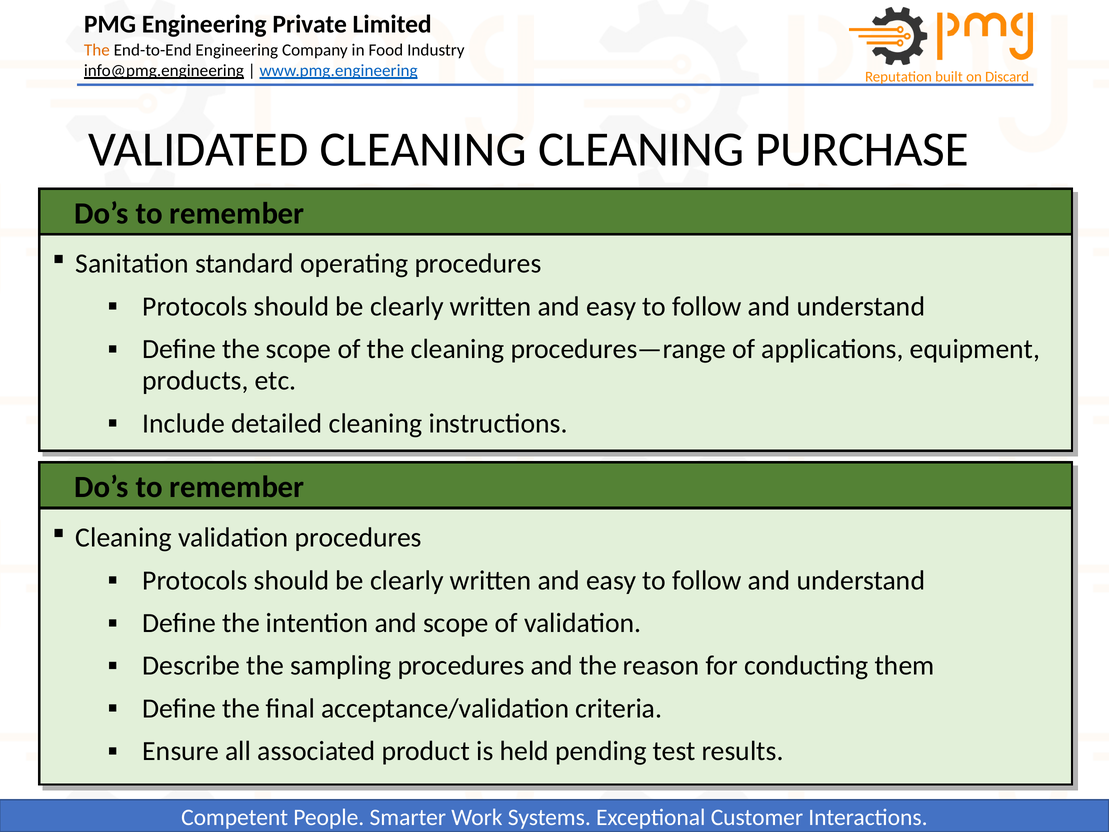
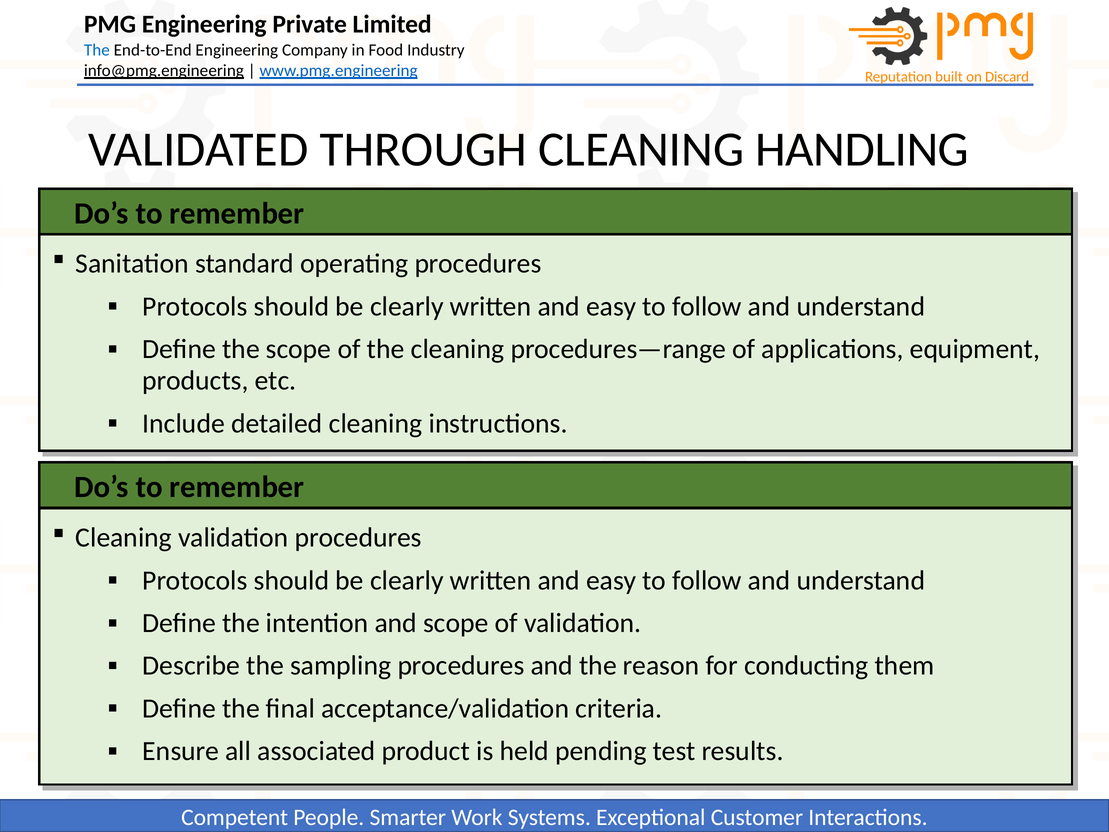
The colour: orange -> blue (97, 50)
VALIDATED CLEANING: CLEANING -> THROUGH (423, 149)
PURCHASE: PURCHASE -> HANDLING (862, 149)
